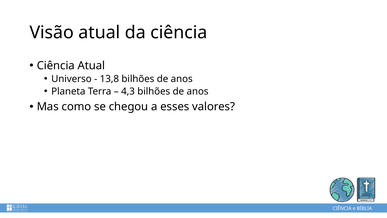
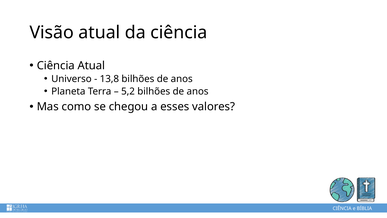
4,3: 4,3 -> 5,2 (128, 91)
